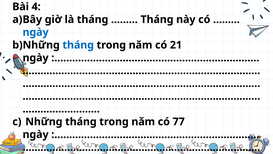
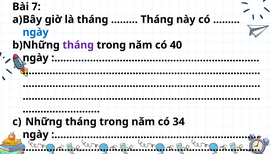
4: 4 -> 7 (36, 7)
tháng colour: blue -> purple (78, 45)
21: 21 -> 40 (176, 45)
77: 77 -> 34 (179, 121)
